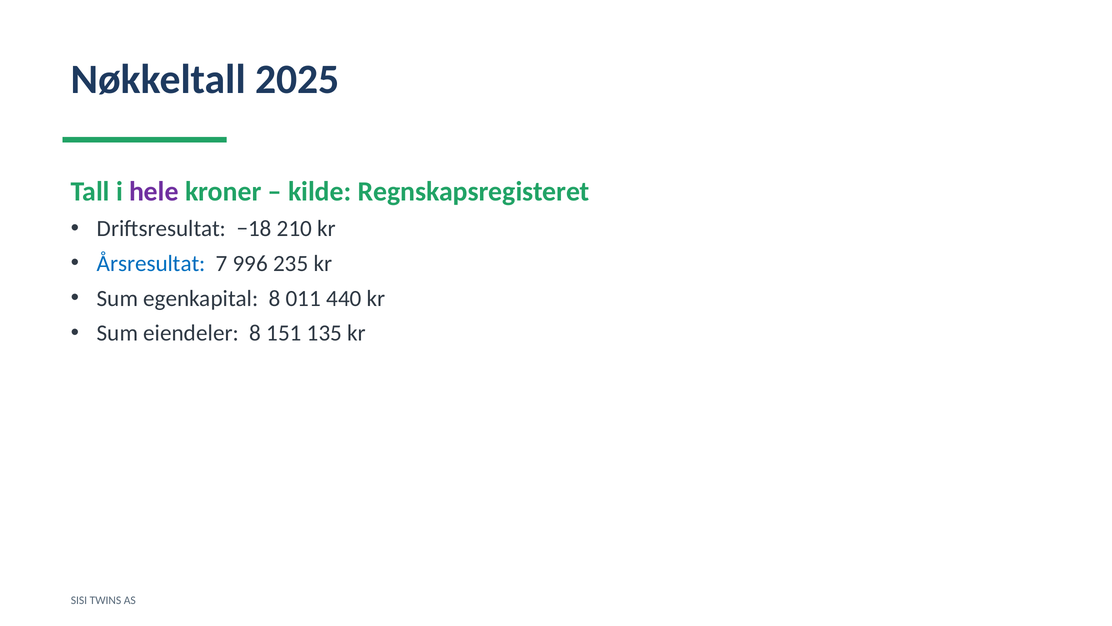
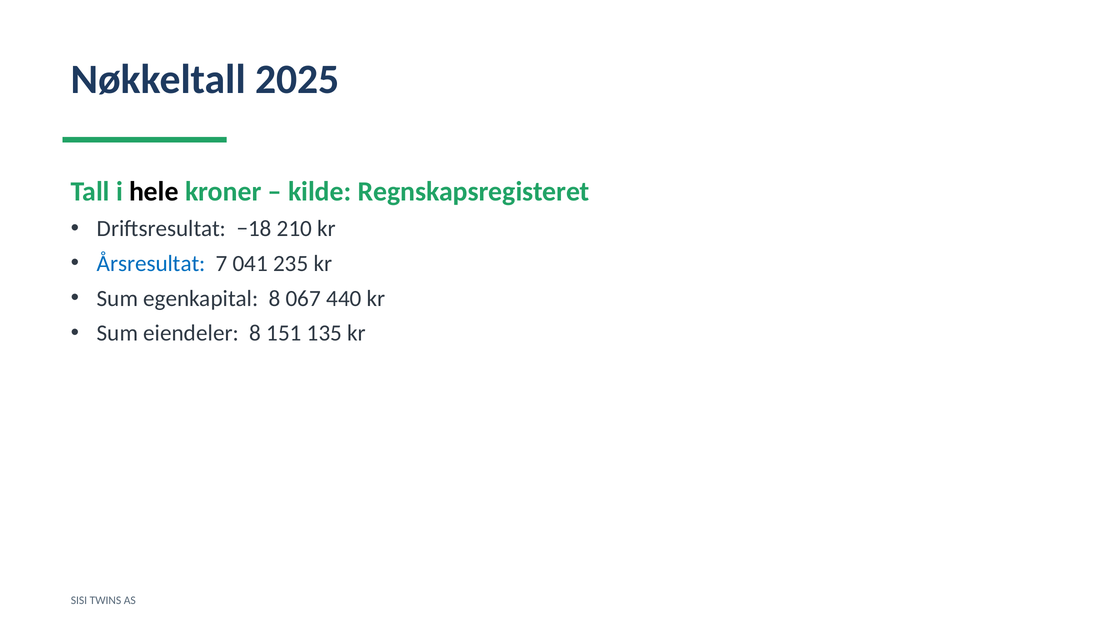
hele colour: purple -> black (154, 191)
996: 996 -> 041 (250, 263)
011: 011 -> 067 (303, 298)
